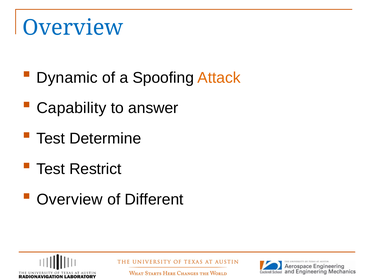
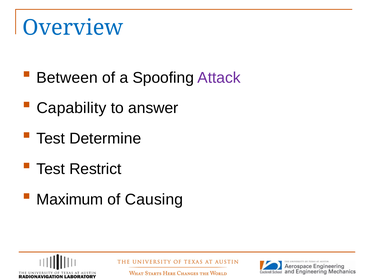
Dynamic: Dynamic -> Between (67, 78)
Attack colour: orange -> purple (219, 78)
Overview: Overview -> Maximum (70, 200)
Different: Different -> Causing (154, 200)
